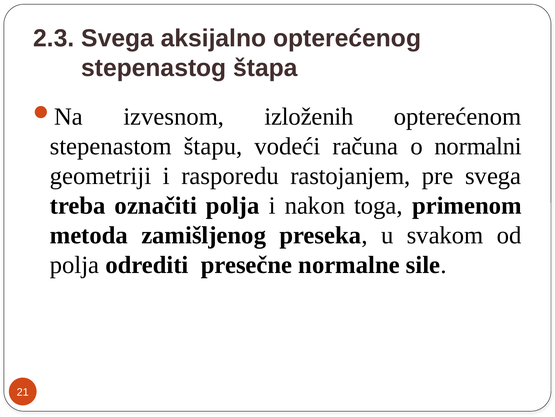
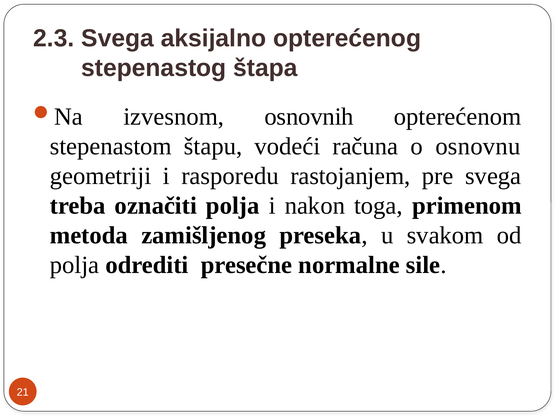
izloženih: izloženih -> osnovnih (309, 116)
normalni: normalni -> osnovnu (478, 146)
